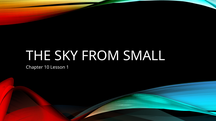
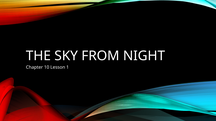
SMALL: SMALL -> NIGHT (144, 56)
